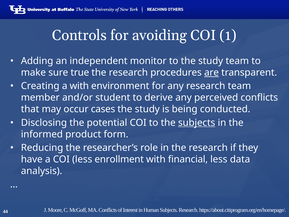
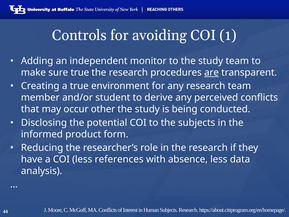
a with: with -> true (79, 86)
cases: cases -> other (103, 109)
subjects underline: present -> none (197, 123)
enrollment: enrollment -> references (119, 159)
financial: financial -> absence (188, 159)
